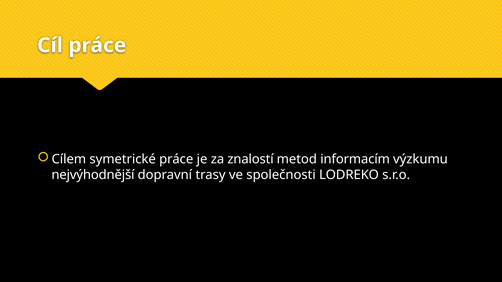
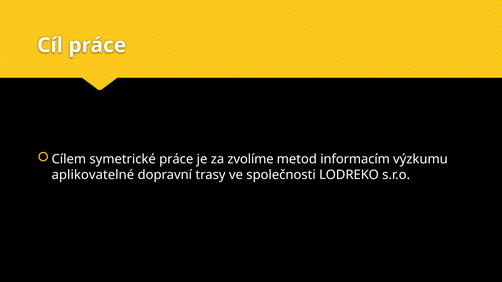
znalostí: znalostí -> zvolíme (251, 159)
nejvýhodnější: nejvýhodnější -> aplikovatelné (93, 175)
